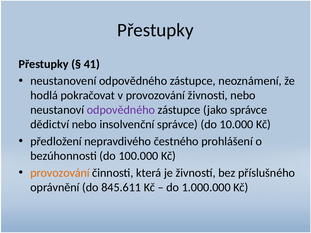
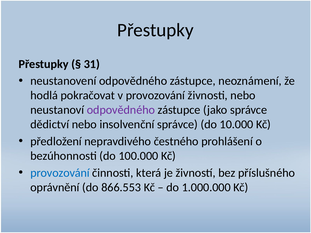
41: 41 -> 31 (92, 64)
provozování colour: orange -> blue (60, 173)
845.611: 845.611 -> 866.553 (121, 188)
